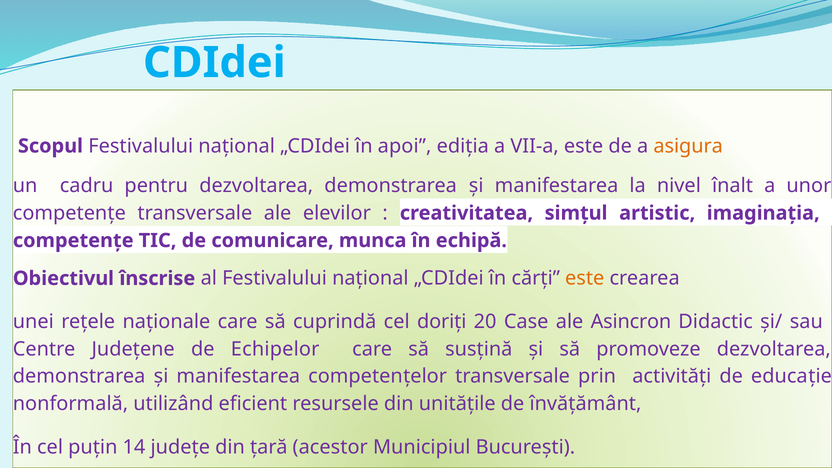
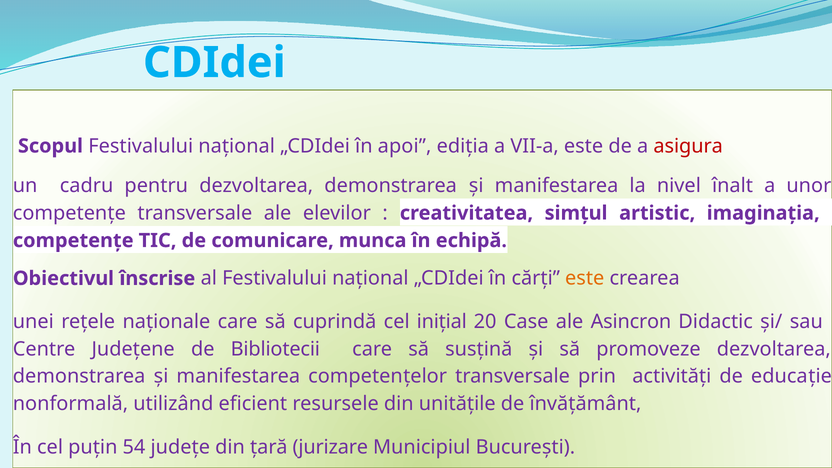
asigura colour: orange -> red (688, 146)
doriți: doriți -> inițial (442, 321)
Echipelor: Echipelor -> Bibliotecii (275, 349)
14: 14 -> 54 (134, 447)
acestor: acestor -> jurizare (330, 447)
